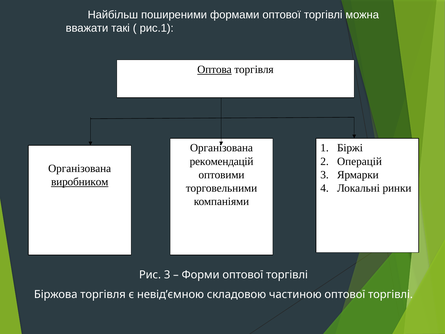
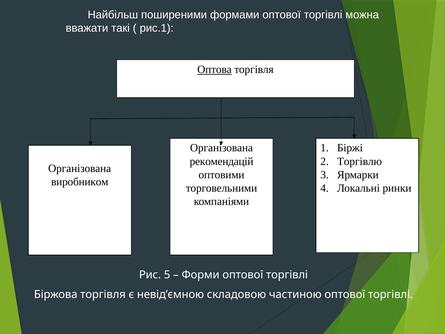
Операцій: Операцій -> Торгівлю (360, 161)
виробником underline: present -> none (80, 182)
Рис 3: 3 -> 5 (167, 275)
